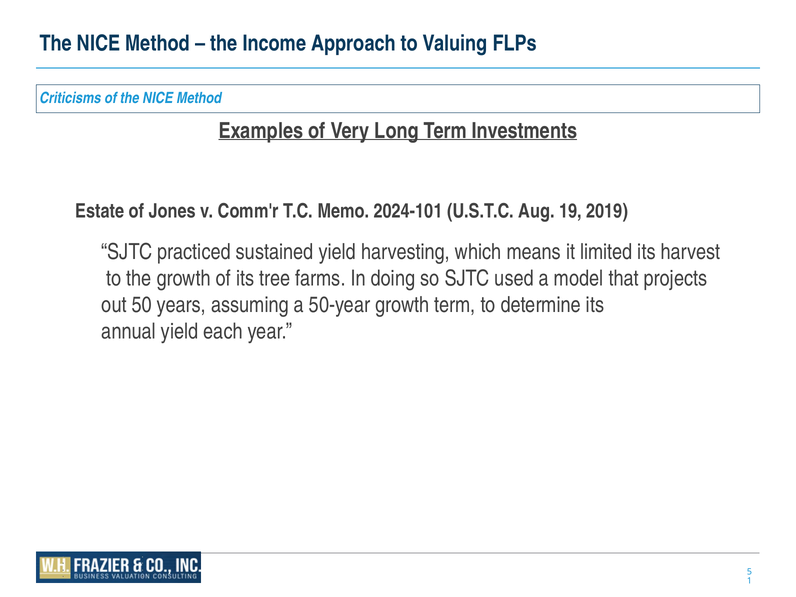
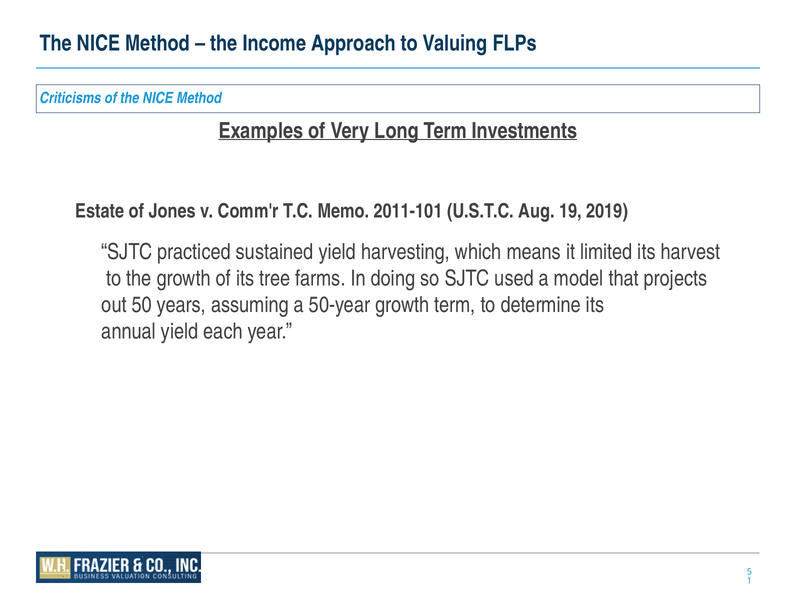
2024-101: 2024-101 -> 2011-101 (408, 211)
